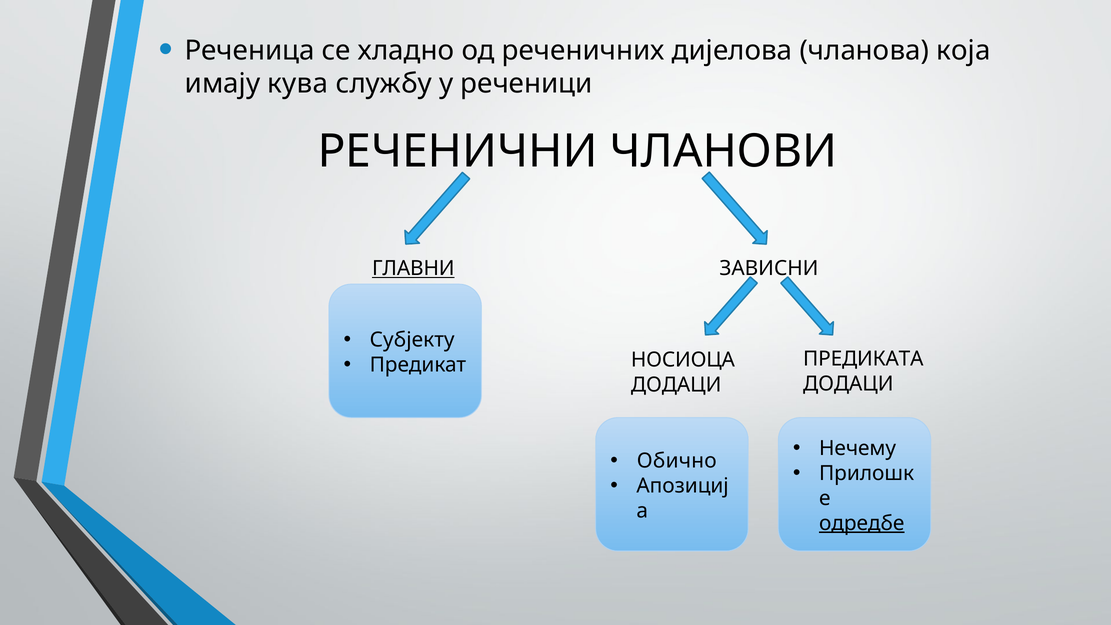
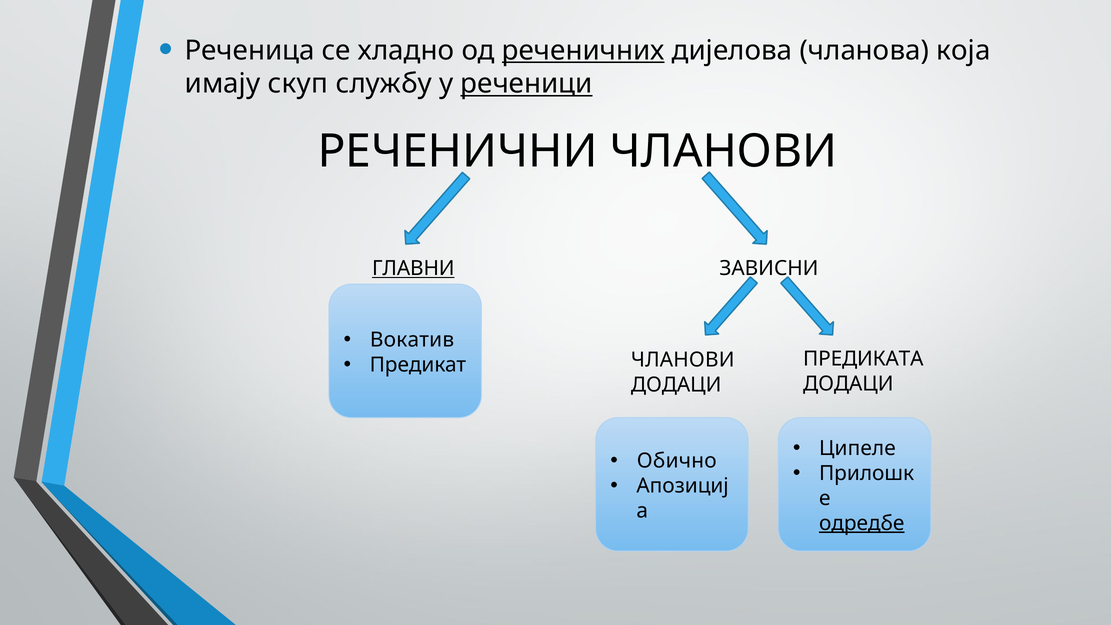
реченичних underline: none -> present (583, 50)
кува: кува -> скуп (298, 84)
реченици underline: none -> present (527, 84)
Субјекту: Субјекту -> Вокатив (412, 340)
Предикат НОСИОЦА: НОСИОЦА -> ЧЛАНОВИ (683, 360)
Нечему: Нечему -> Ципеле (857, 448)
